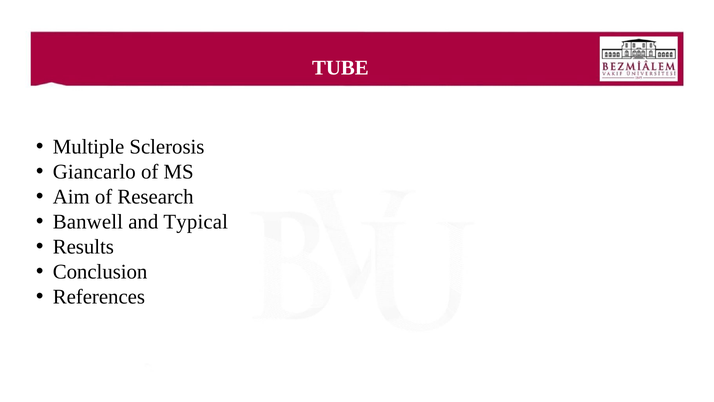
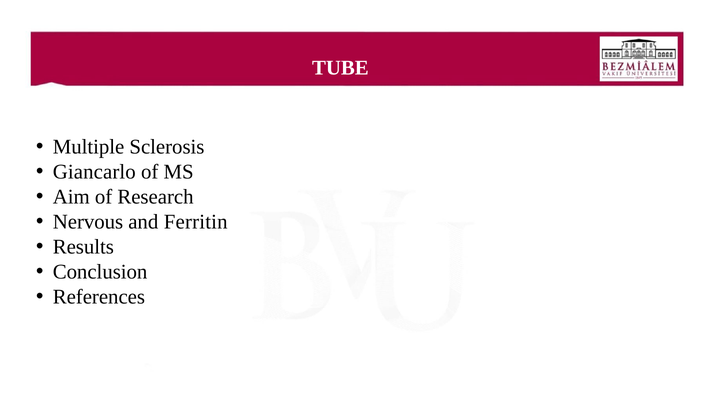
Banwell: Banwell -> Nervous (88, 222)
Typical: Typical -> Ferritin (196, 222)
